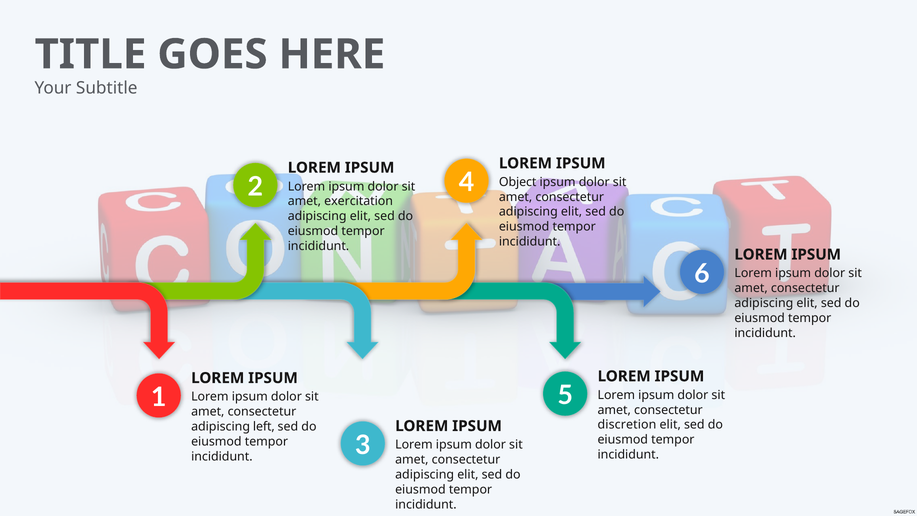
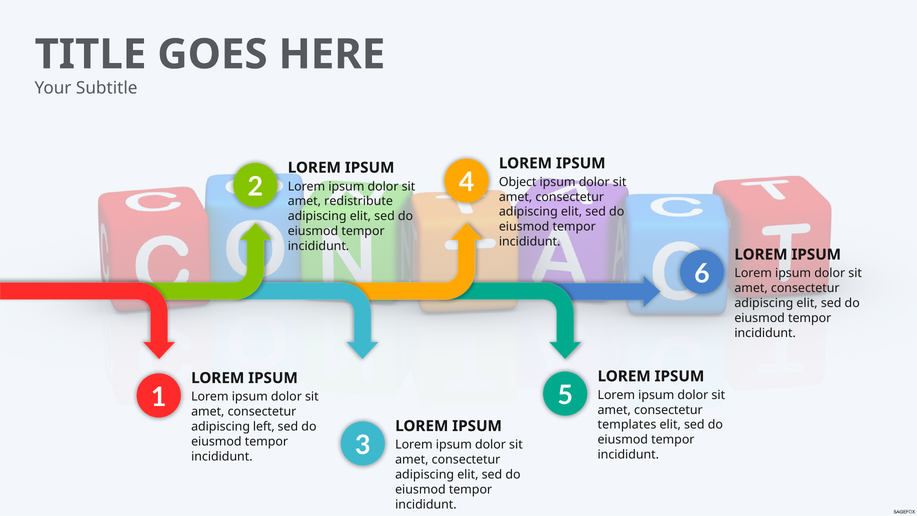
exercitation: exercitation -> redistribute (359, 201)
discretion: discretion -> templates (627, 425)
